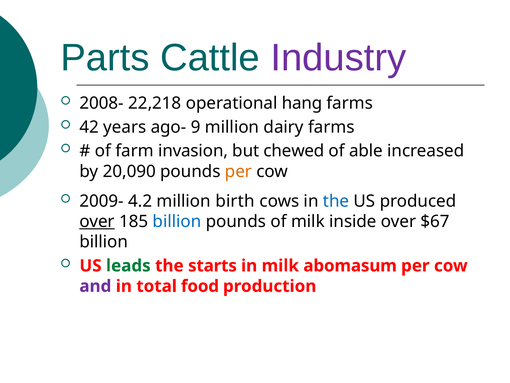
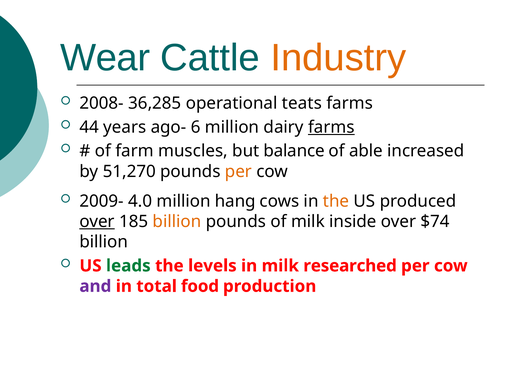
Parts: Parts -> Wear (105, 58)
Industry colour: purple -> orange (338, 58)
22,218: 22,218 -> 36,285 (155, 103)
hang: hang -> teats (302, 103)
42: 42 -> 44 (89, 127)
9: 9 -> 6 (196, 127)
farms underline: none -> present (331, 127)
invasion: invasion -> muscles (193, 151)
chewed: chewed -> balance (294, 151)
20,090: 20,090 -> 51,270 (129, 171)
4.2: 4.2 -> 4.0 (140, 201)
birth: birth -> hang (235, 201)
the colour: blue -> orange (336, 201)
billion colour: blue -> orange (177, 221)
$67: $67 -> $74 (435, 221)
starts: starts -> levels (212, 265)
abomasum: abomasum -> researched (350, 265)
